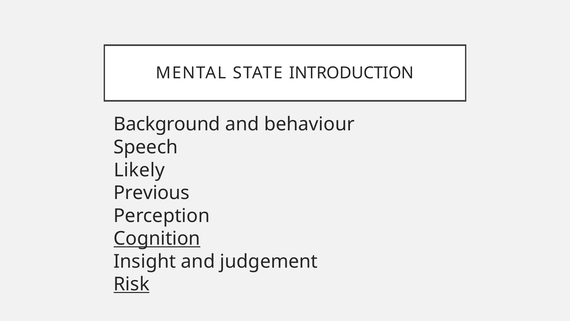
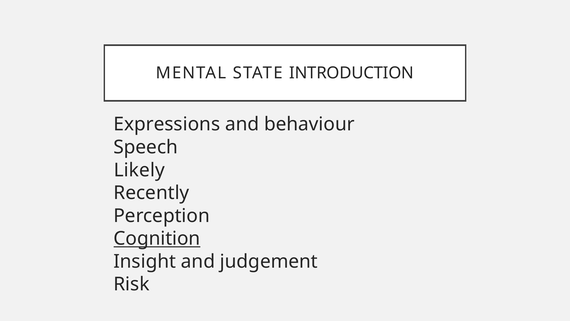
Background: Background -> Expressions (167, 124)
Previous: Previous -> Recently (151, 193)
Risk underline: present -> none (131, 284)
